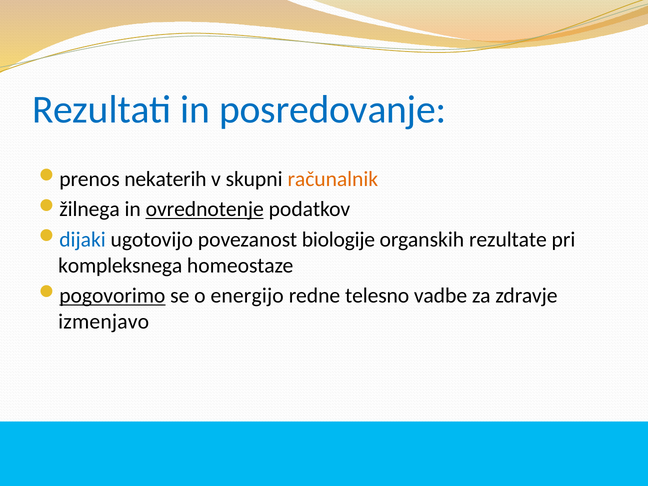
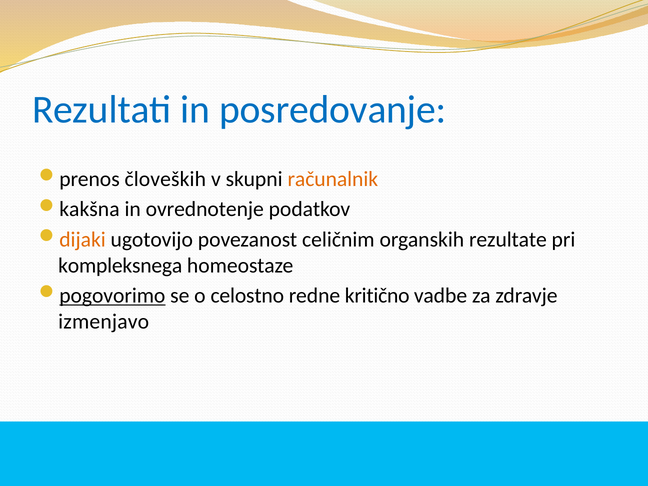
nekaterih: nekaterih -> človeških (165, 179)
žilnega: žilnega -> kakšna (89, 209)
ovrednotenje underline: present -> none (205, 209)
dijaki colour: blue -> orange (83, 239)
biologije: biologije -> celičnim (338, 239)
energijo: energijo -> celostno (247, 296)
telesno: telesno -> kritično (377, 296)
